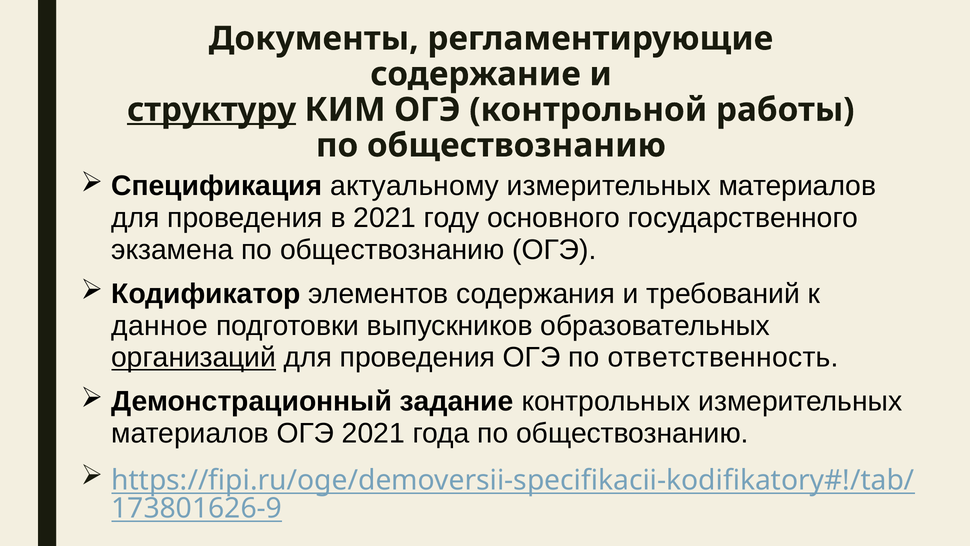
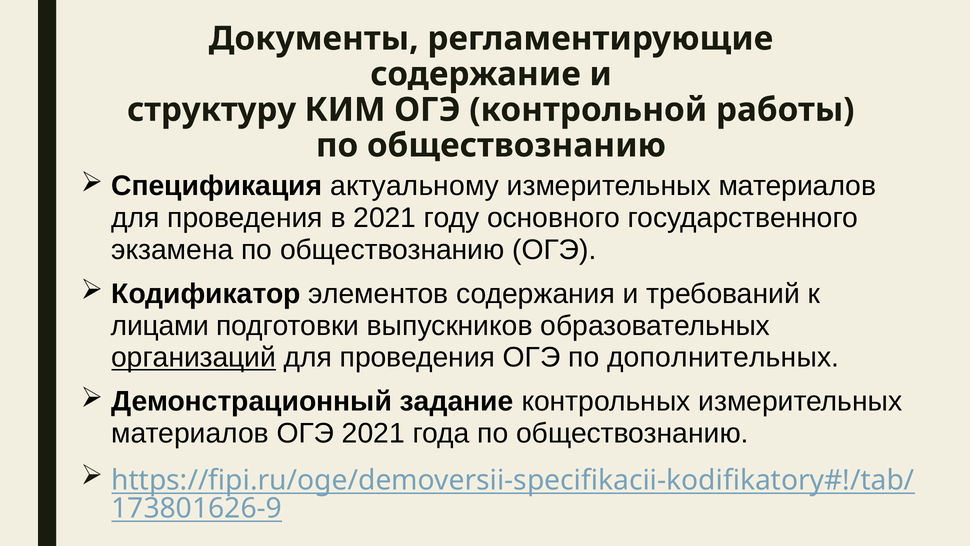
структуру underline: present -> none (212, 110)
данное: данное -> лицами (160, 325)
ответственность: ответственность -> дополнительных (723, 357)
